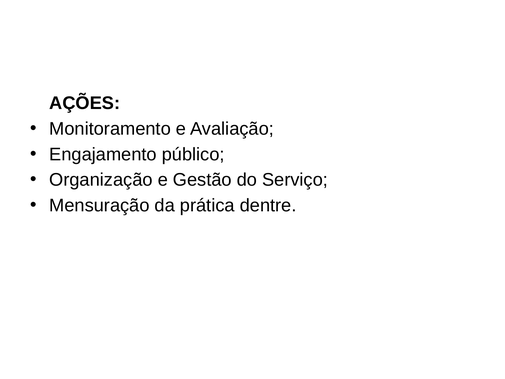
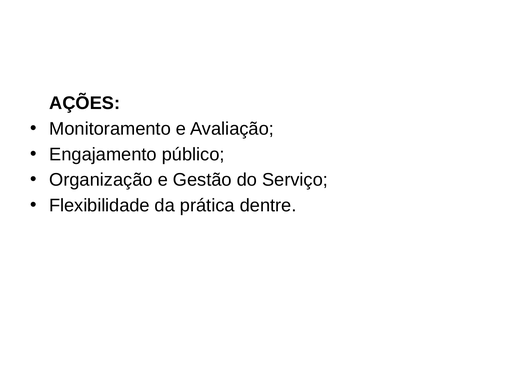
Mensuração: Mensuração -> Flexibilidade (99, 205)
